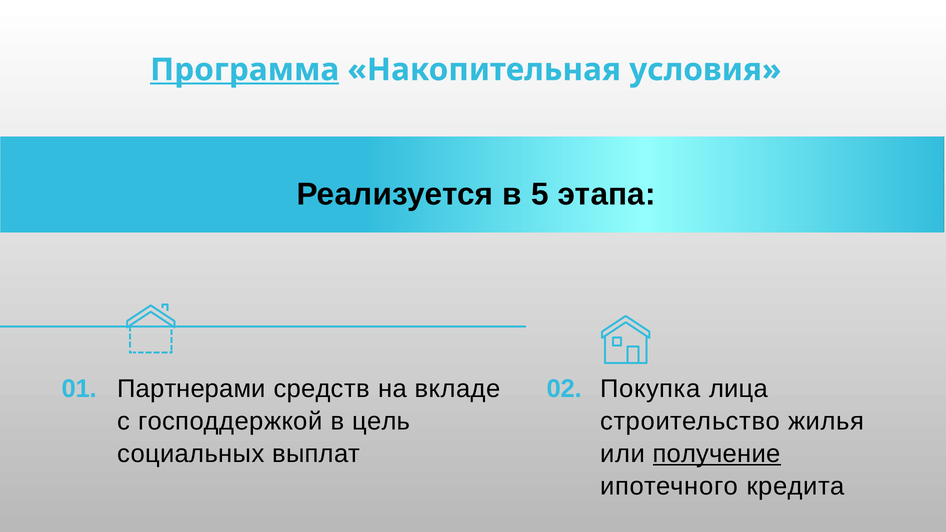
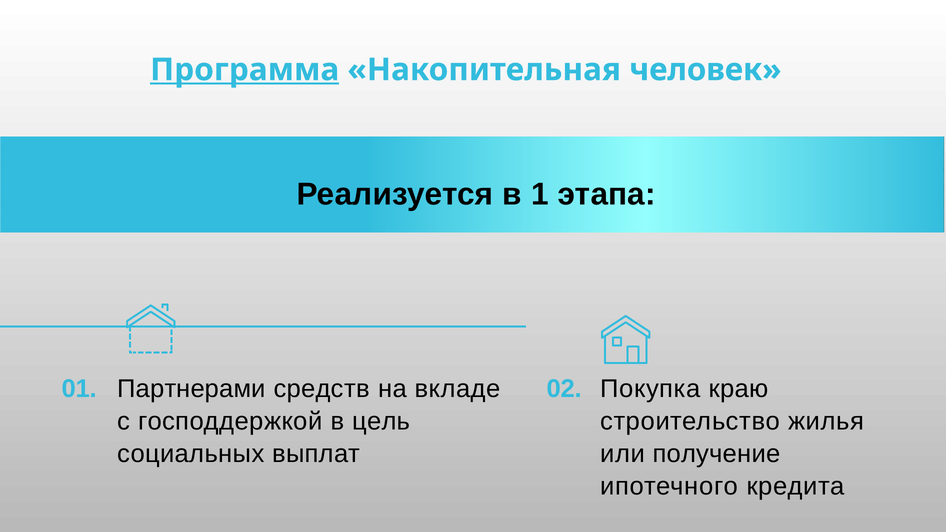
условия: условия -> человек (705, 70)
5: 5 -> 1 (540, 194)
лица: лица -> краю (739, 389)
получение underline: present -> none (717, 454)
